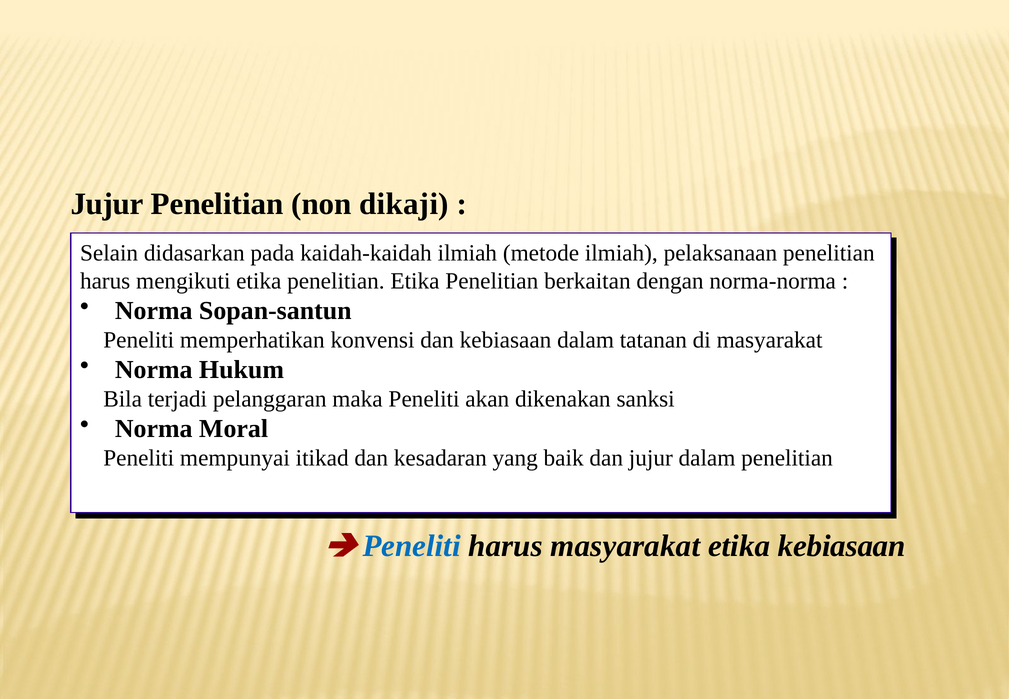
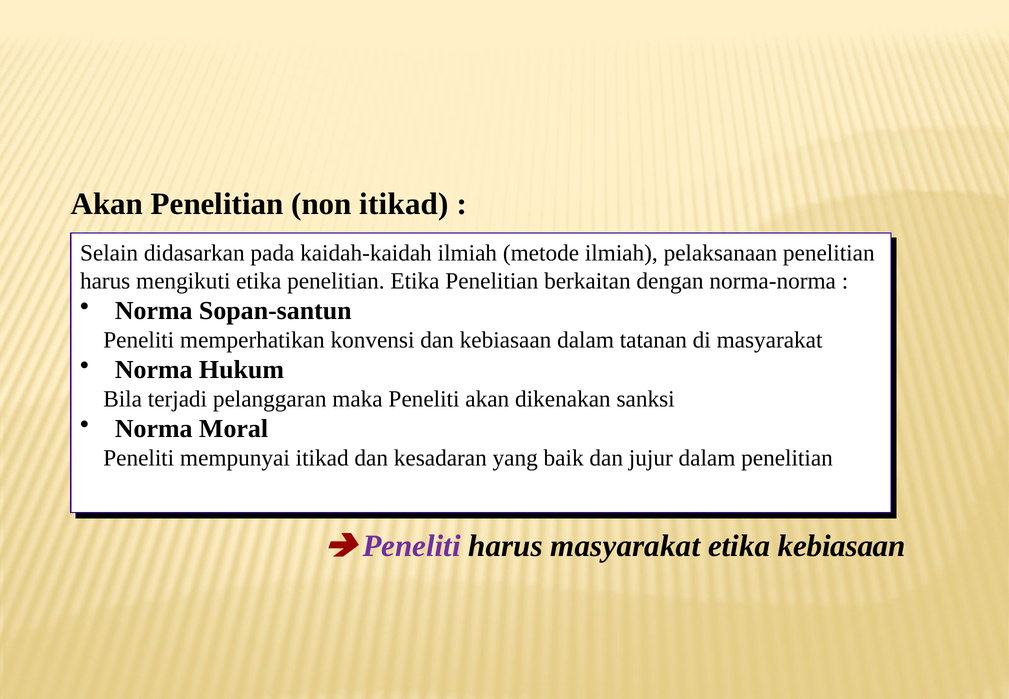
Jujur: Jujur -> Akan (107, 204)
non dikaji: dikaji -> itikad (404, 204)
Peneliti colour: blue -> purple (412, 545)
